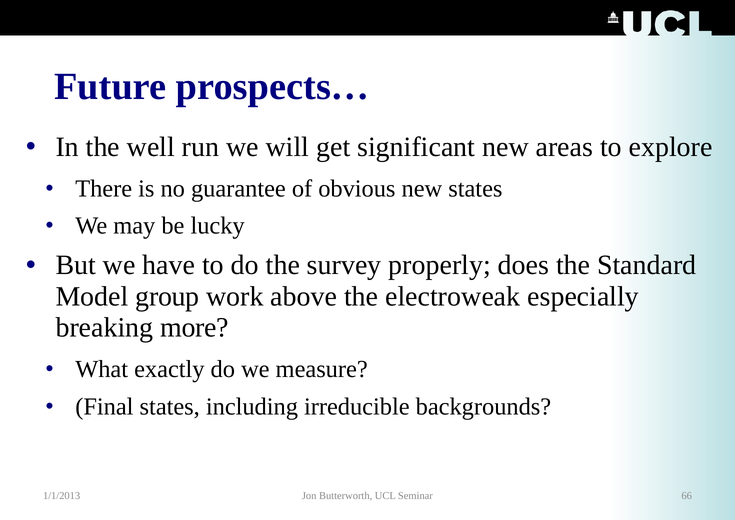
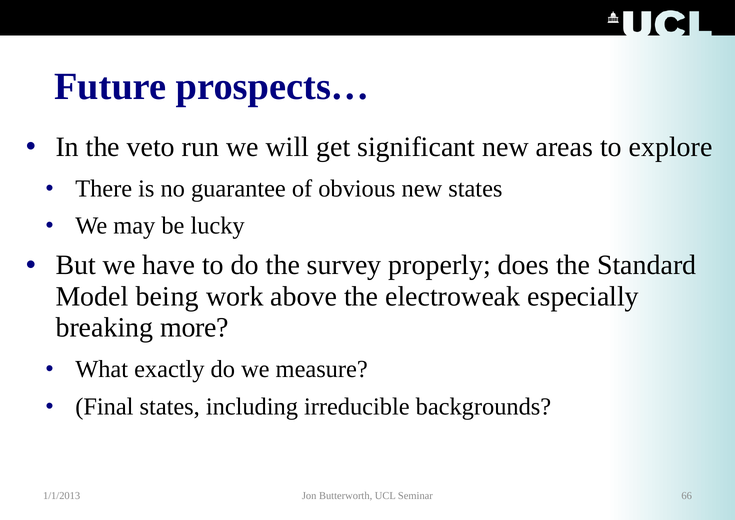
well: well -> veto (151, 147)
group: group -> being (167, 296)
